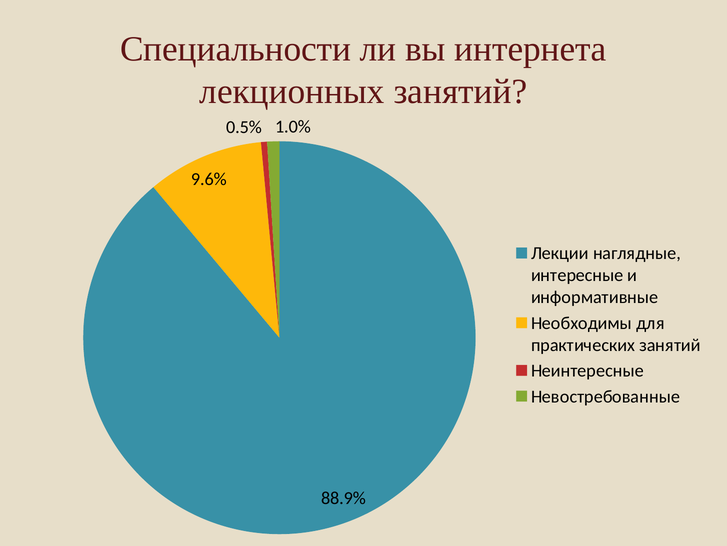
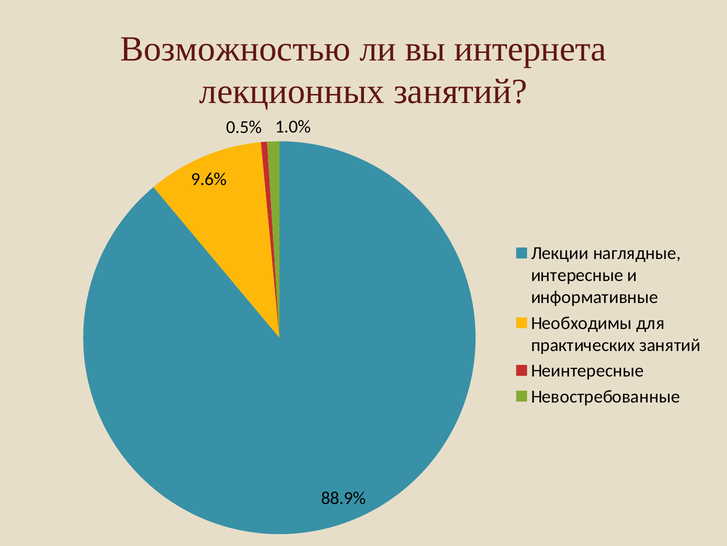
Специальности: Специальности -> Возможностью (235, 49)
